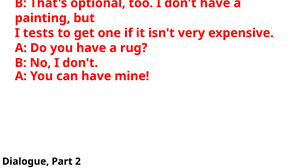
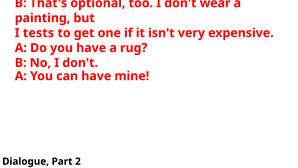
don't have: have -> wear (215, 3)
